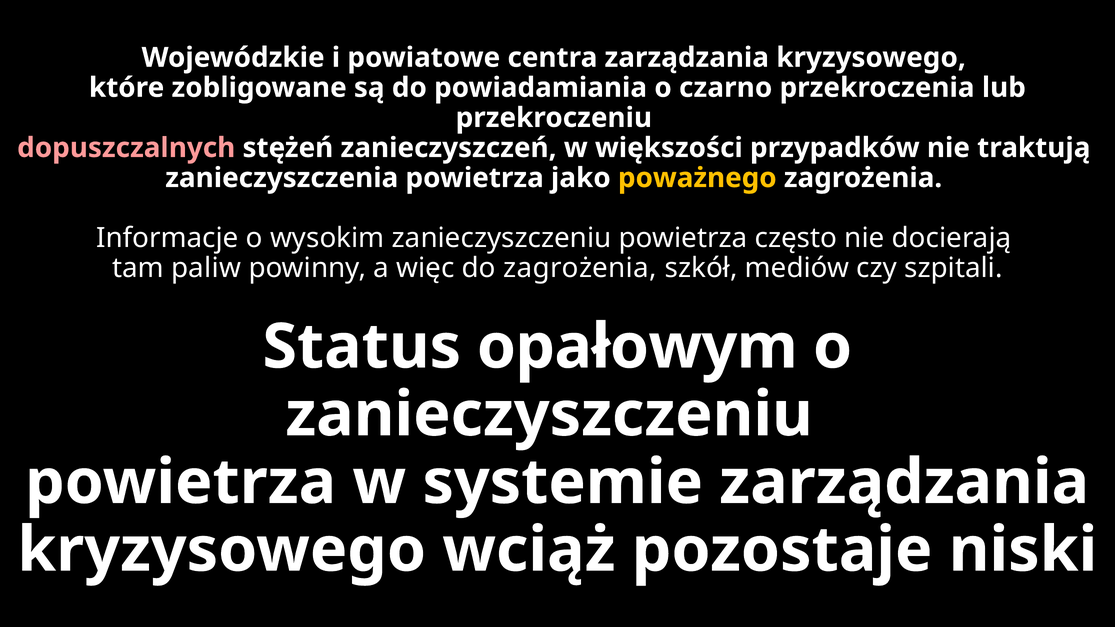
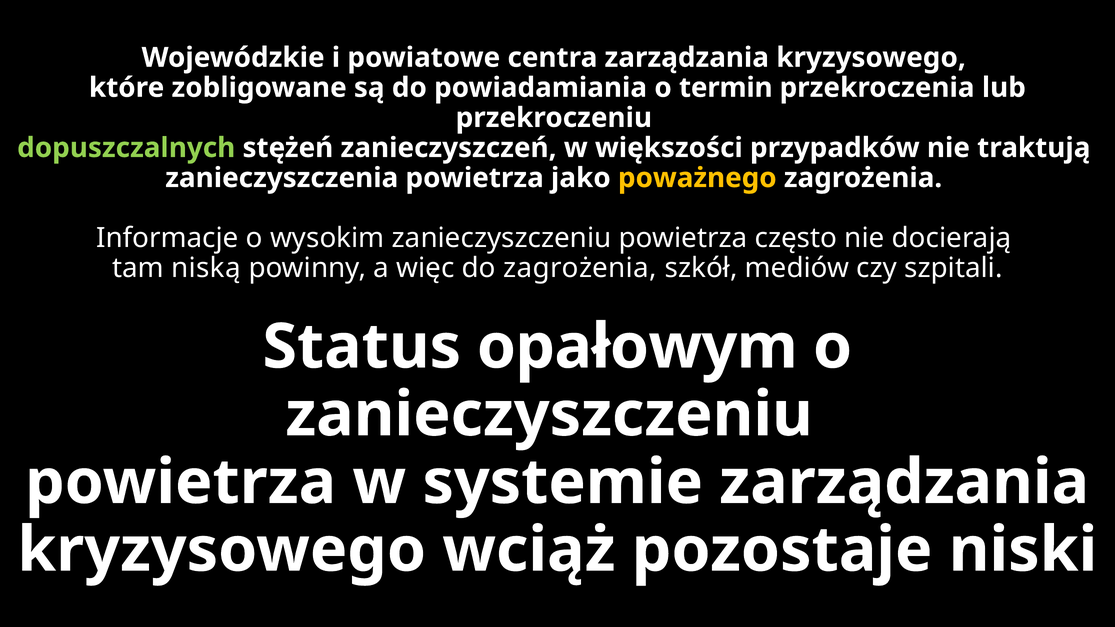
czarno: czarno -> termin (726, 88)
dopuszczalnych colour: pink -> light green (126, 148)
paliw: paliw -> niską (206, 268)
